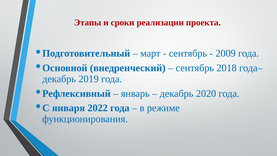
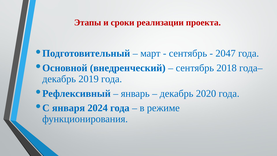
2009: 2009 -> 2047 (226, 53)
2022: 2022 -> 2024 (98, 108)
